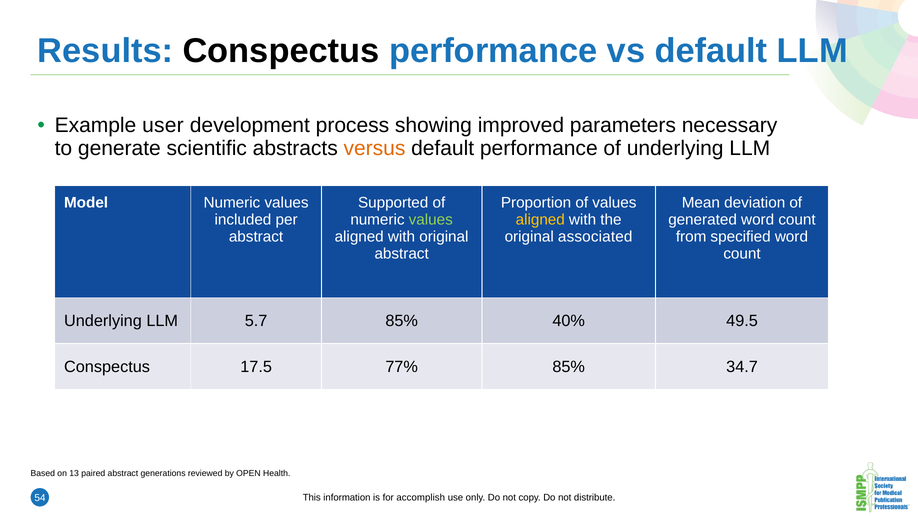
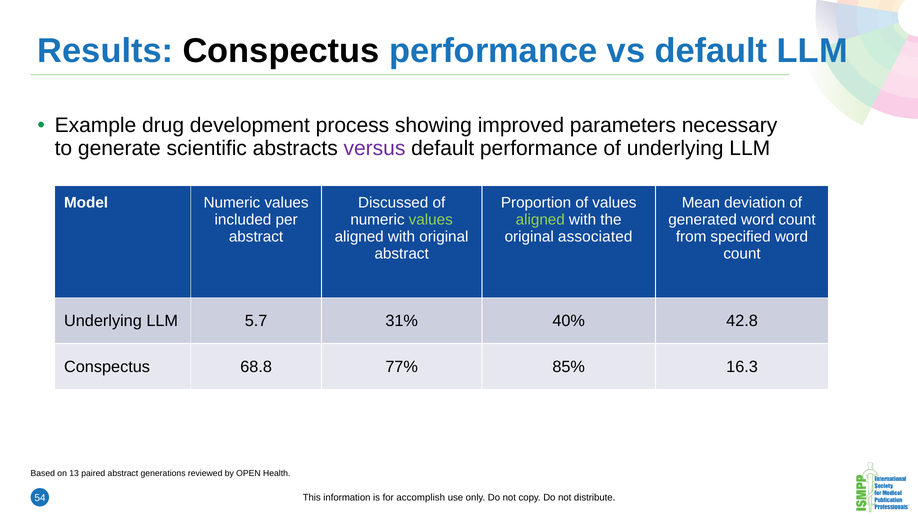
user: user -> drug (163, 126)
versus colour: orange -> purple (375, 148)
Supported: Supported -> Discussed (393, 203)
aligned colour: yellow -> light green (540, 220)
5.7 85%: 85% -> 31% (402, 321)
49.5: 49.5 -> 42.8 (742, 321)
17.5: 17.5 -> 68.8 (256, 367)
34.7: 34.7 -> 16.3 (742, 367)
